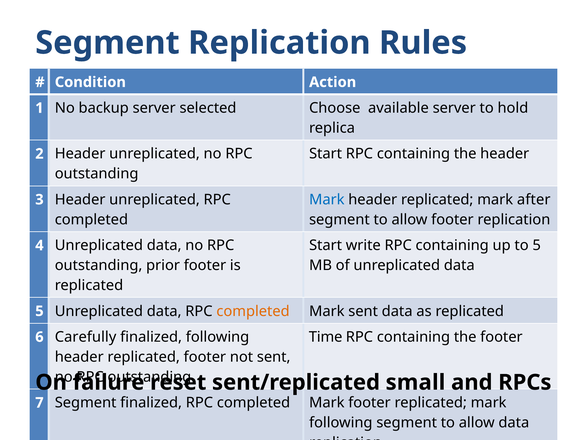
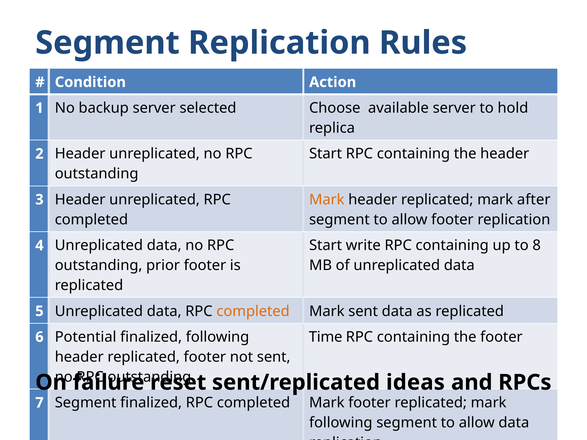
Mark colour: blue -> orange (327, 200)
to 5: 5 -> 8 (537, 246)
Carefully: Carefully -> Potential (86, 337)
small: small -> ideas (415, 383)
